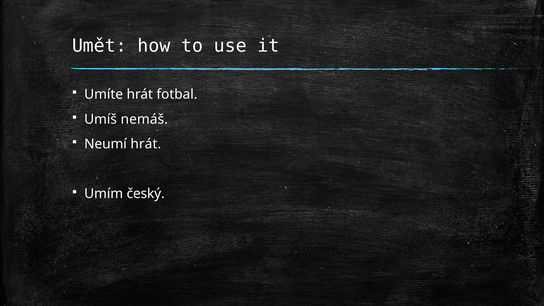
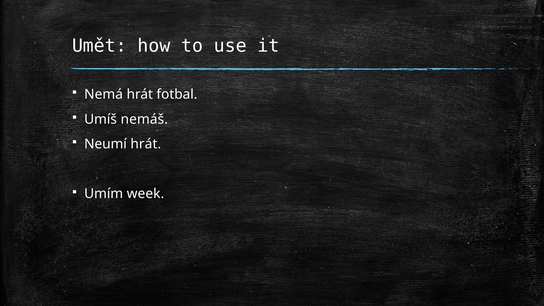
Umíte: Umíte -> Nemá (104, 94)
český: český -> week (146, 194)
